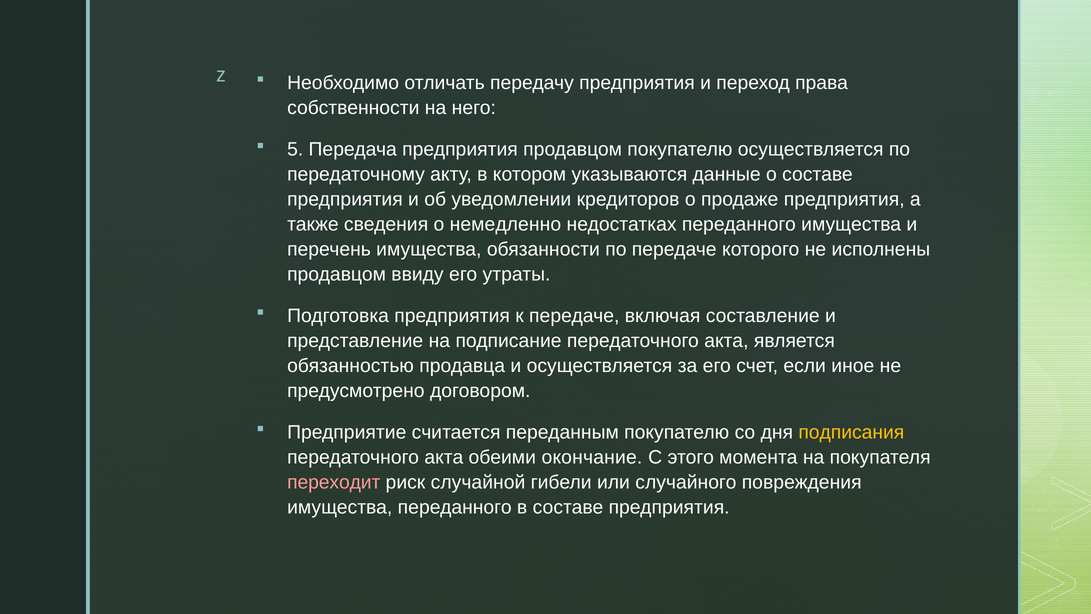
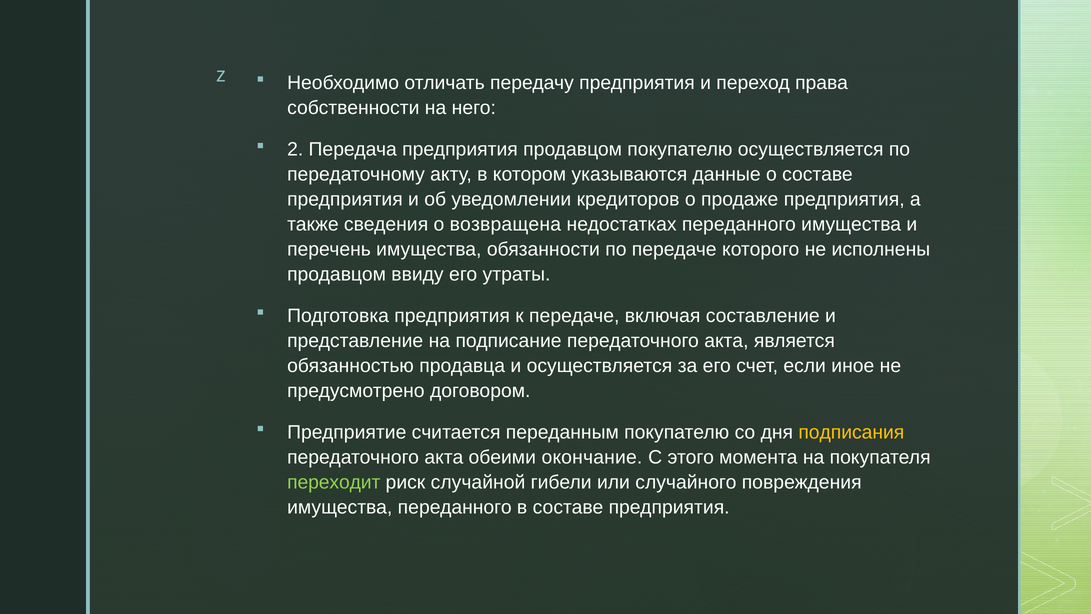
5: 5 -> 2 (295, 149)
немедленно: немедленно -> возвращена (505, 224)
переходит colour: pink -> light green (334, 482)
